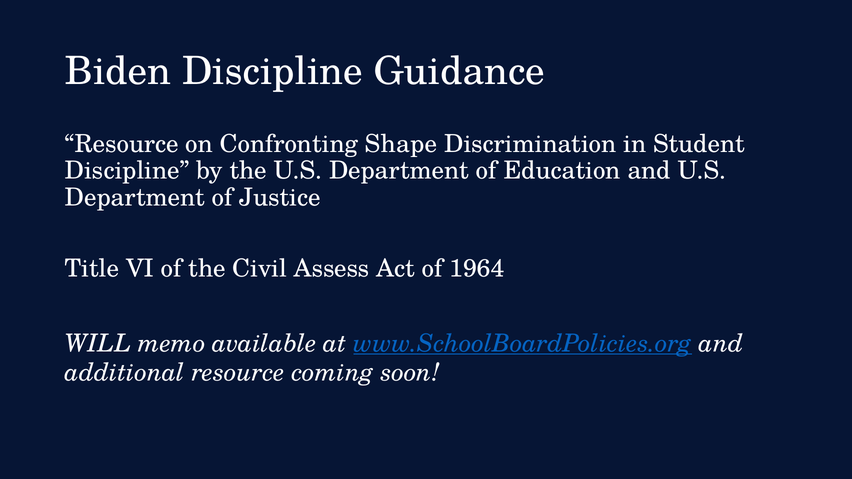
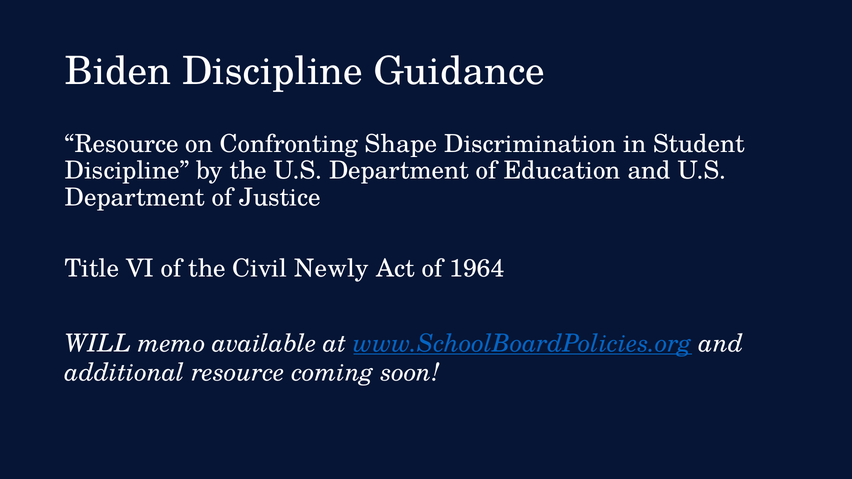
Assess: Assess -> Newly (332, 269)
